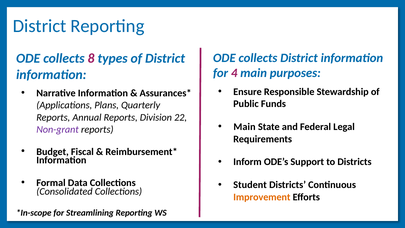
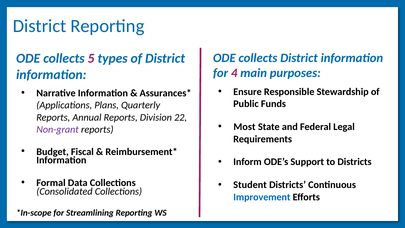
8: 8 -> 5 (91, 58)
Main: Main -> Most (244, 127)
Improvement colour: orange -> blue (262, 197)
